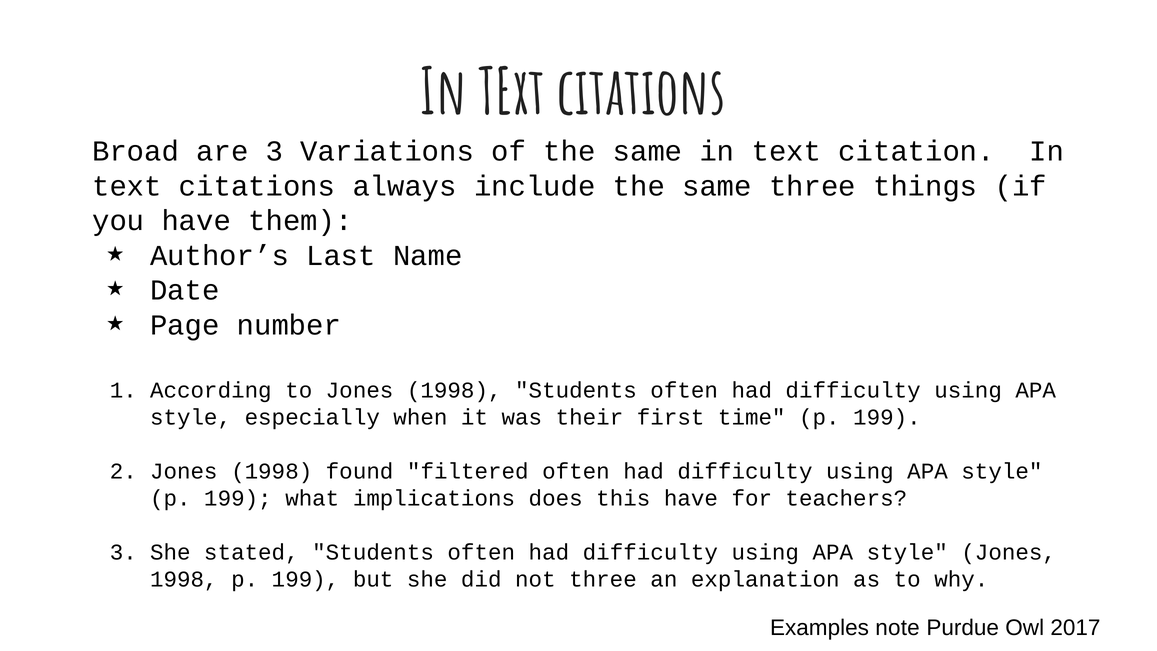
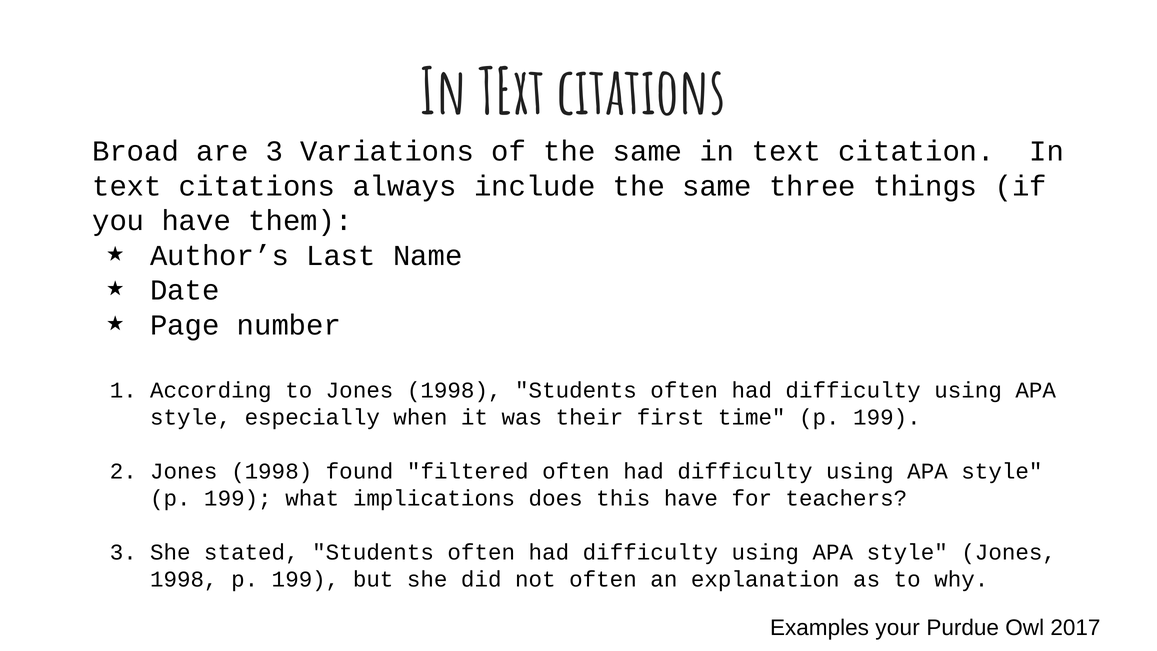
not three: three -> often (603, 579)
note: note -> your (898, 627)
